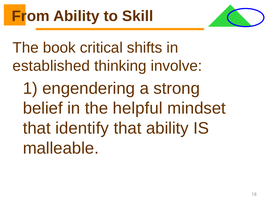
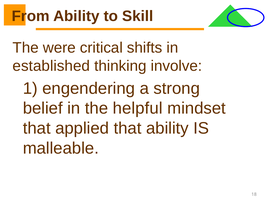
book: book -> were (59, 48)
identify: identify -> applied (82, 129)
